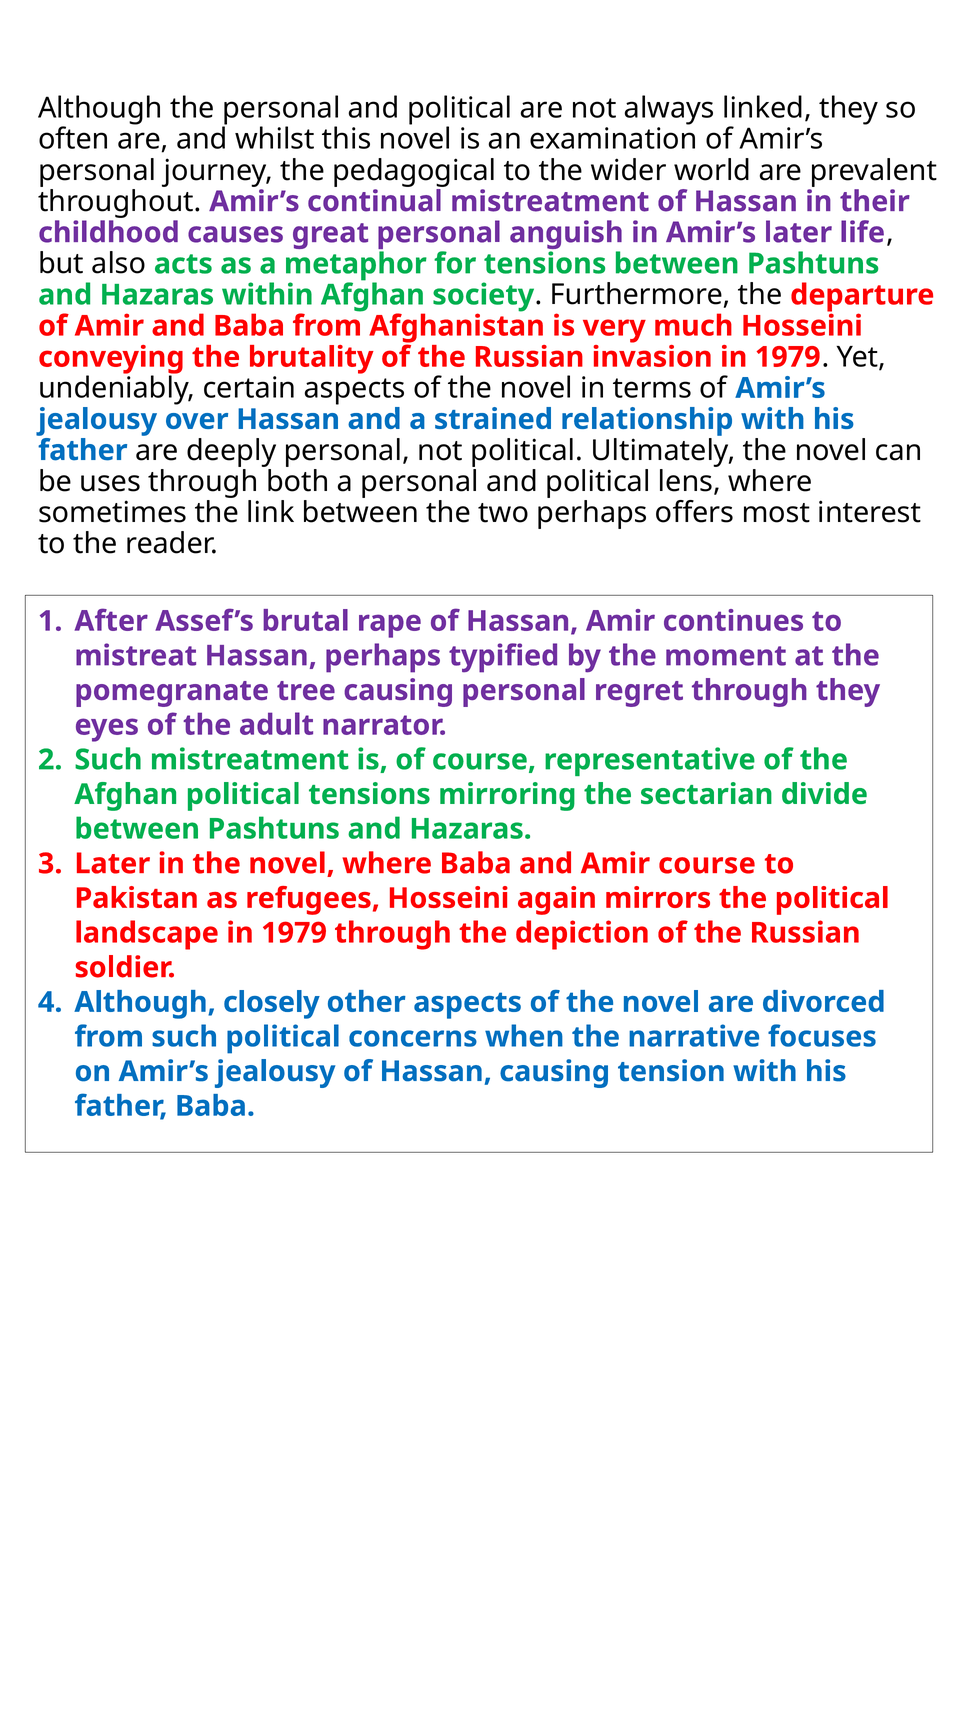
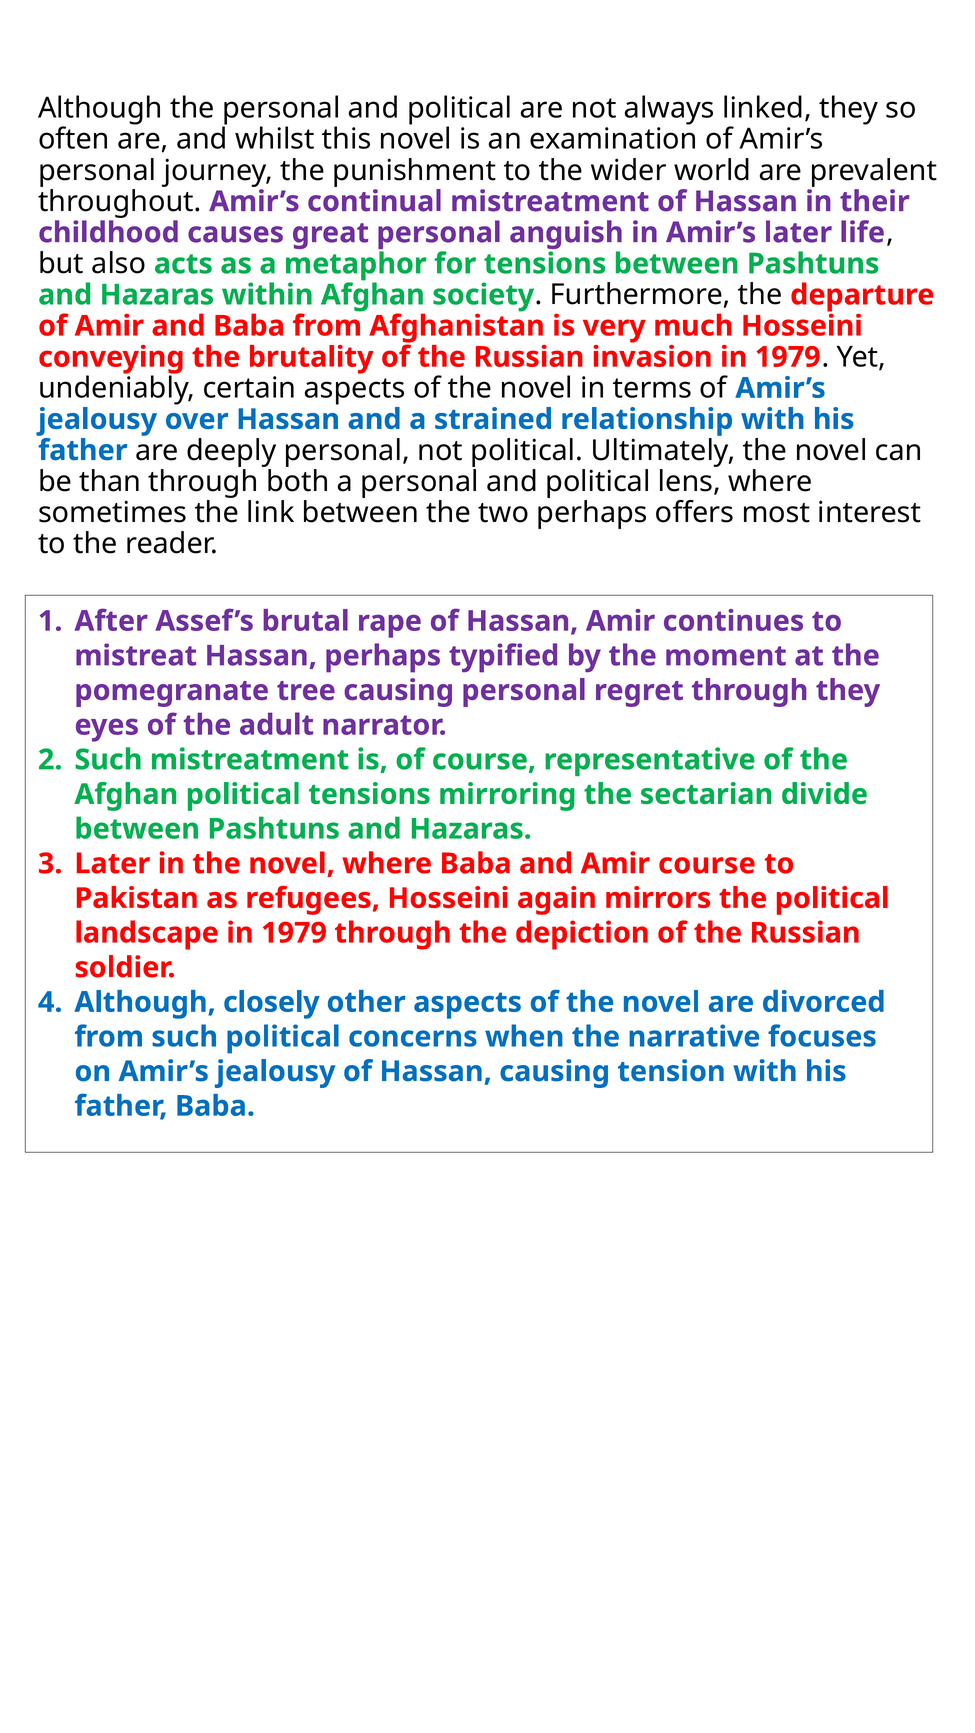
pedagogical: pedagogical -> punishment (414, 171)
uses: uses -> than (110, 482)
